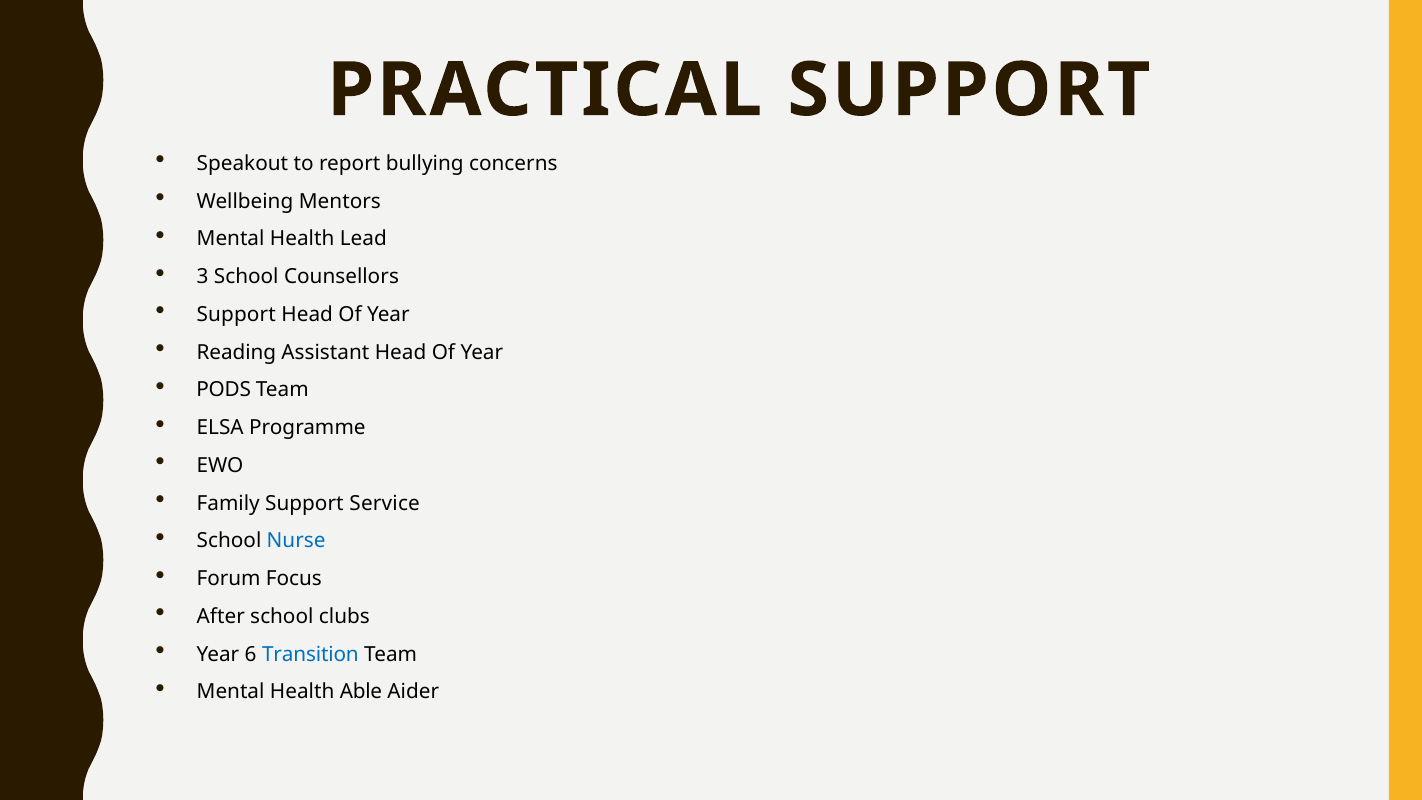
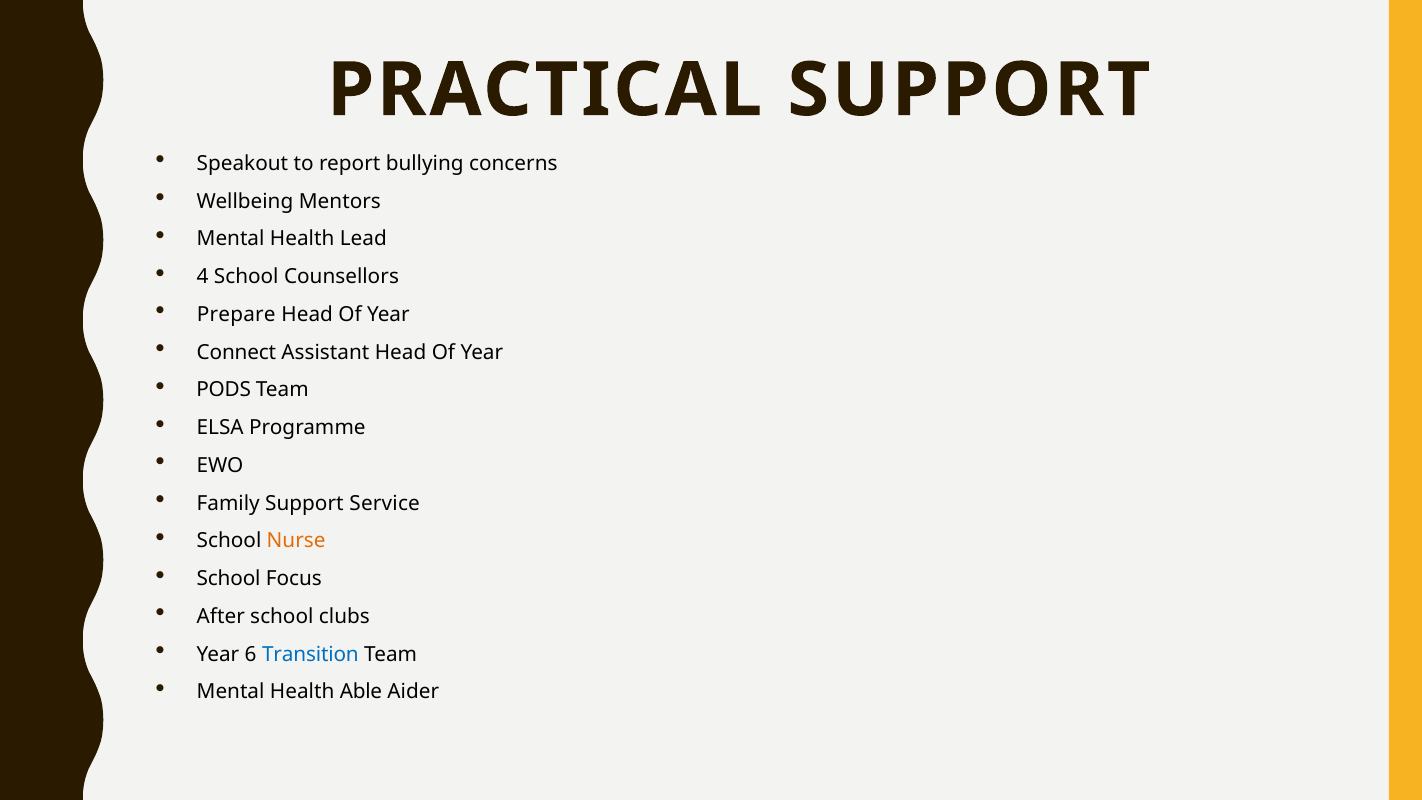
3: 3 -> 4 (203, 277)
Support: Support -> Prepare (236, 314)
Reading: Reading -> Connect (236, 352)
Nurse colour: blue -> orange (296, 541)
Forum: Forum -> School (229, 579)
